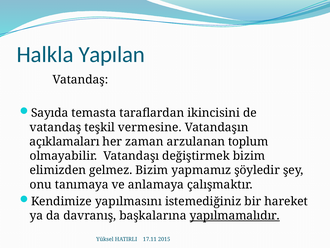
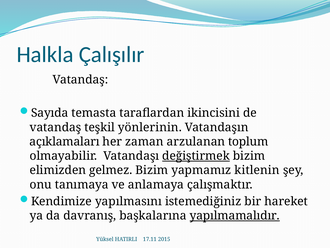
Yapılan: Yapılan -> Çalışılır (112, 55)
vermesine: vermesine -> yönlerinin (150, 127)
değiştirmek underline: none -> present (196, 156)
şöyledir: şöyledir -> kitlenin (257, 170)
